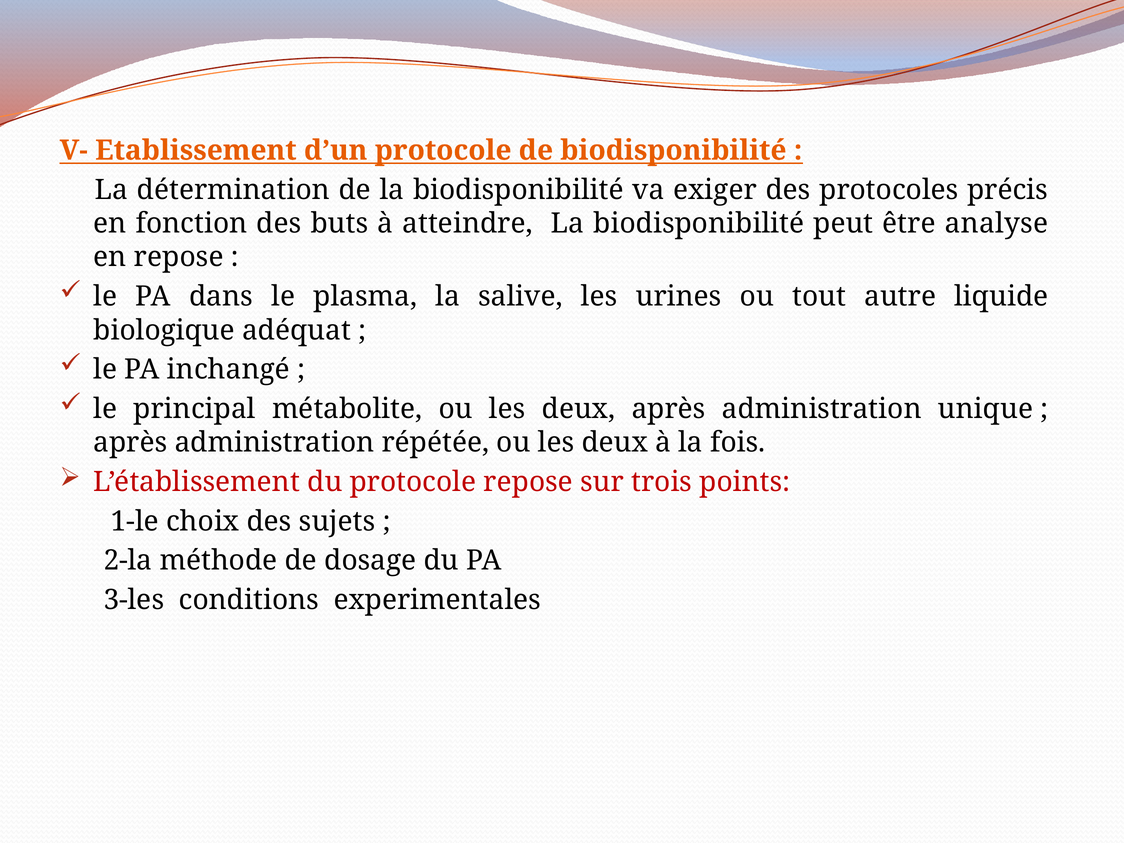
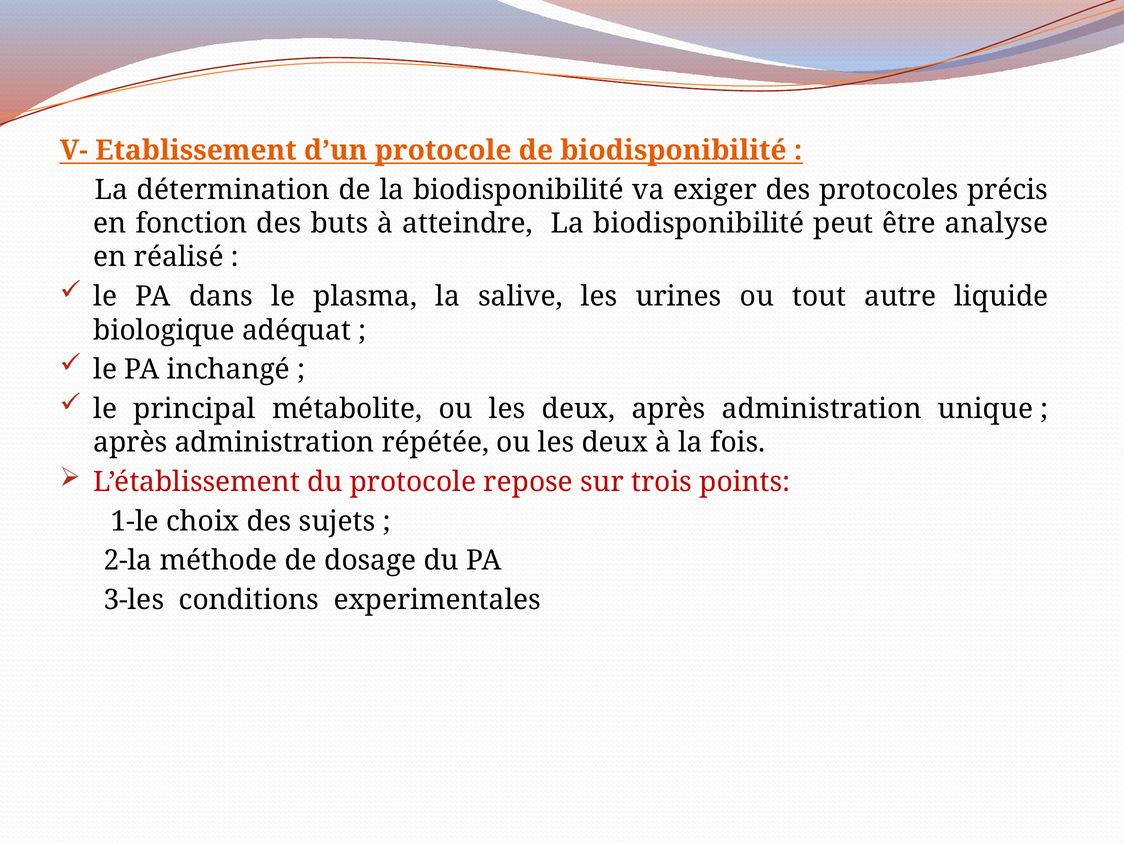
en repose: repose -> réalisé (179, 257)
